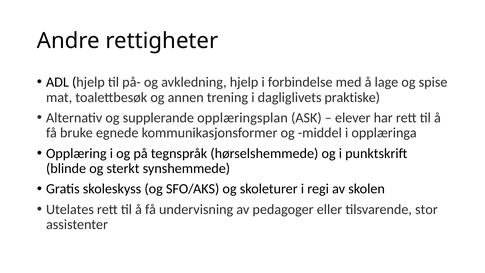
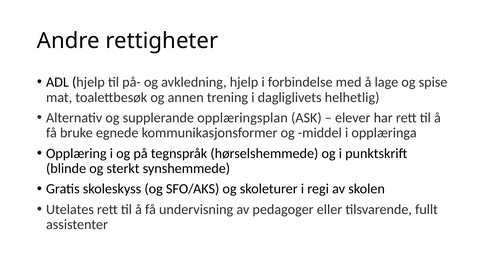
praktiske: praktiske -> helhetlig (352, 97)
stor: stor -> fullt (426, 209)
